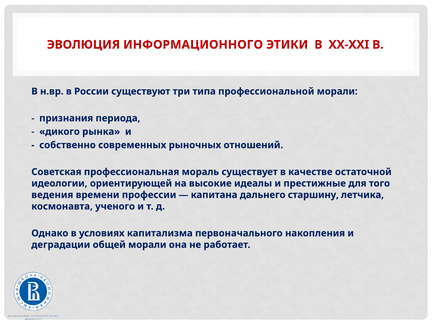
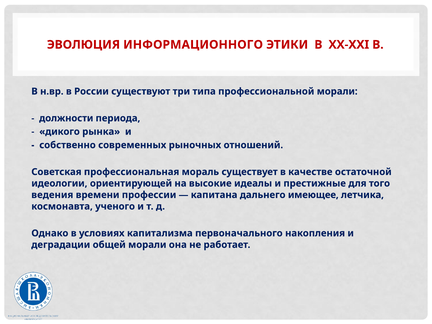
признания: признания -> должности (66, 118)
старшину: старшину -> имеющее (313, 195)
